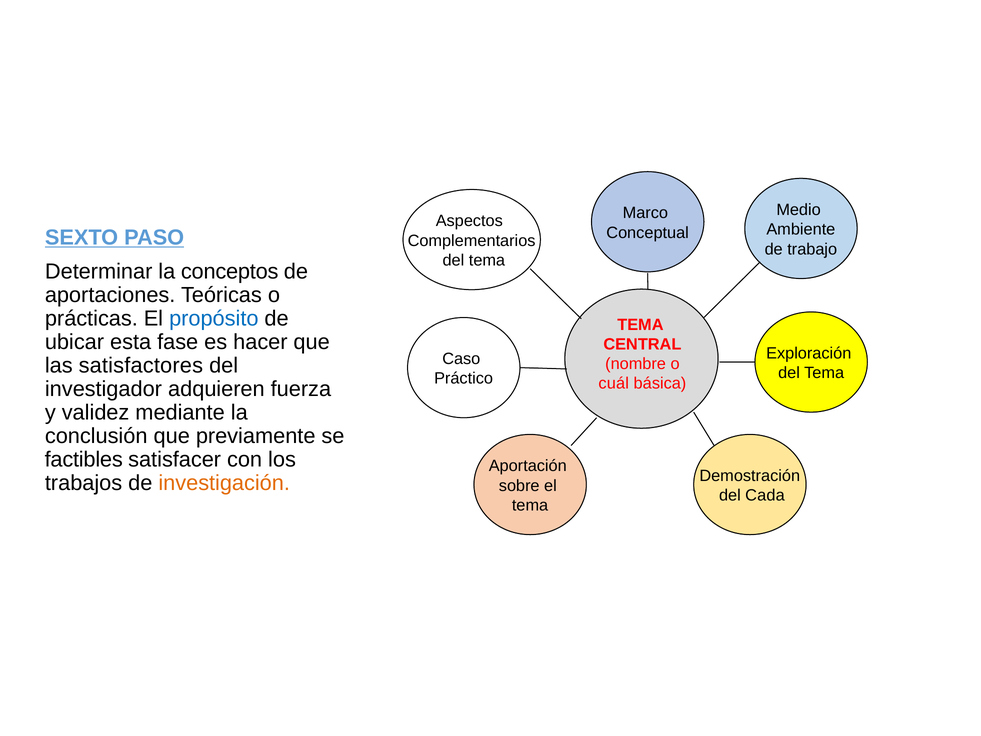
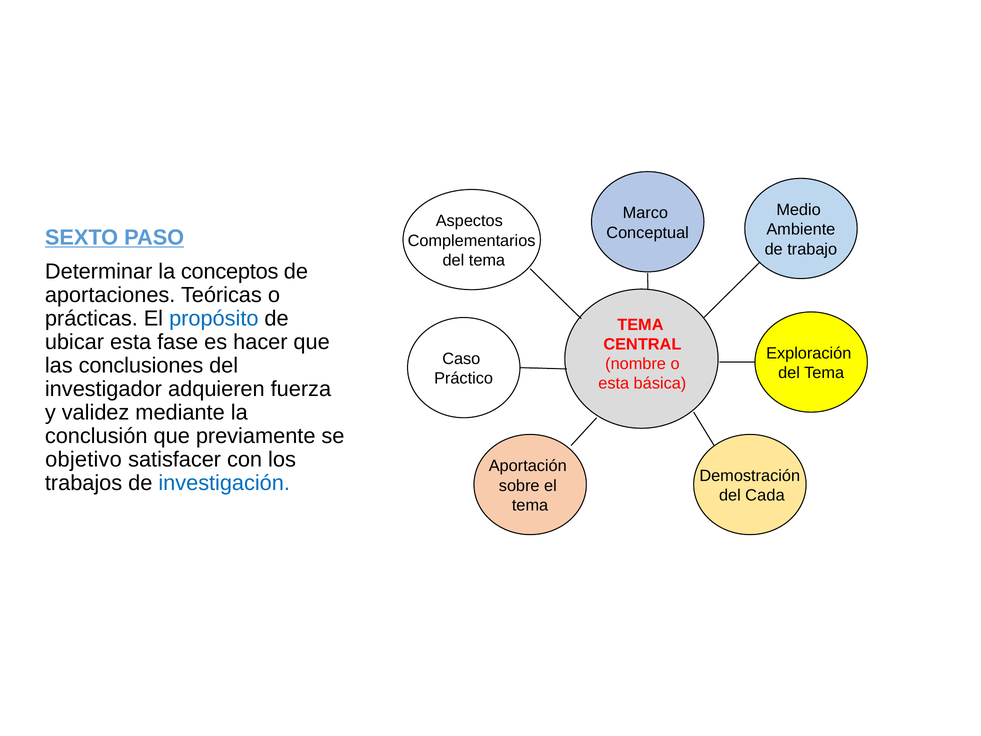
satisfactores: satisfactores -> conclusiones (141, 366)
cuál: cuál -> esta (614, 383)
factibles: factibles -> objetivo (84, 459)
investigación colour: orange -> blue (224, 483)
